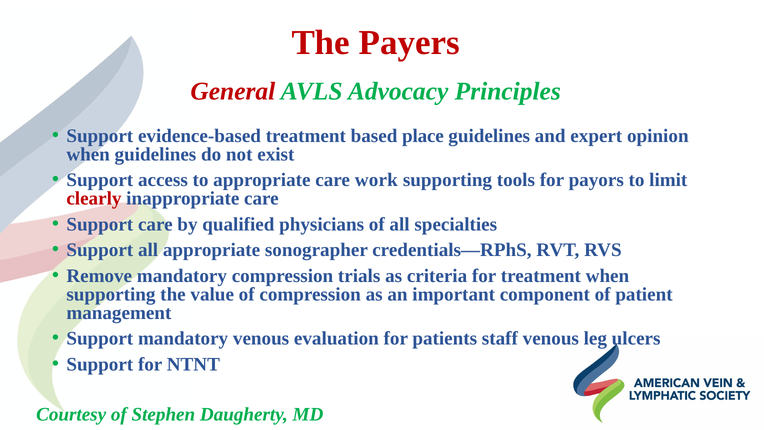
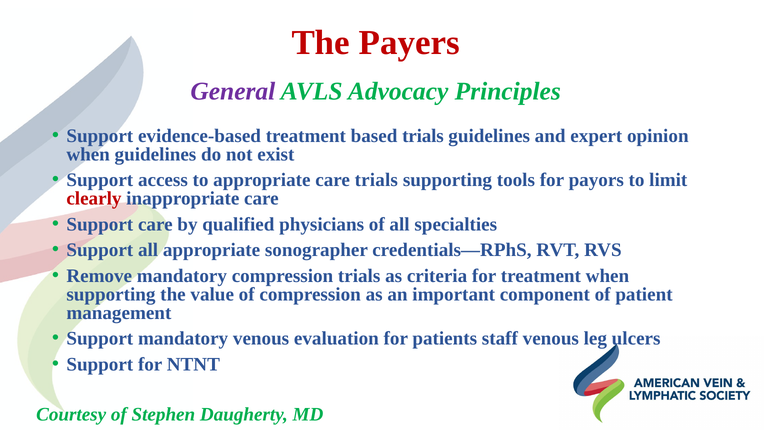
General colour: red -> purple (233, 91)
based place: place -> trials (423, 136)
care work: work -> trials (376, 180)
